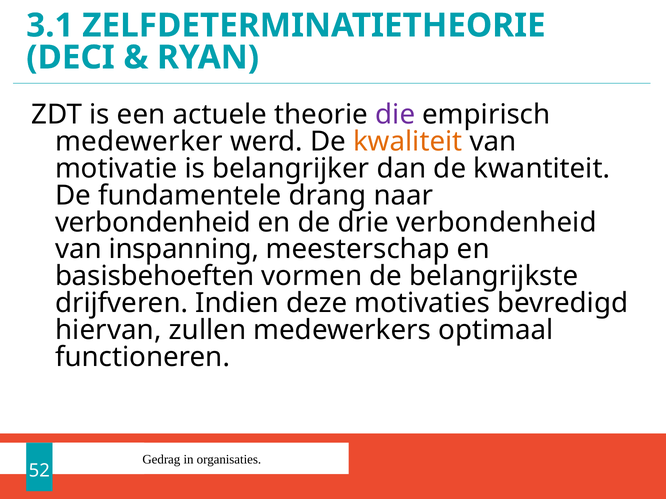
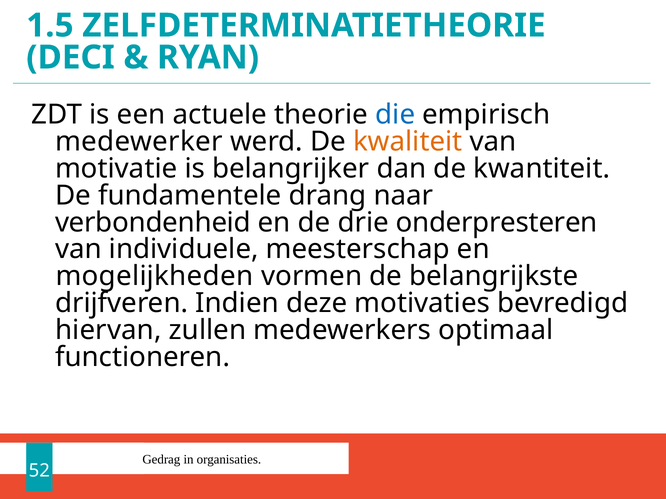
3.1: 3.1 -> 1.5 (50, 26)
die colour: purple -> blue (395, 115)
drie verbondenheid: verbondenheid -> onderpresteren (497, 223)
inspanning: inspanning -> individuele (184, 250)
basisbehoeften: basisbehoeften -> mogelijkheden (154, 277)
